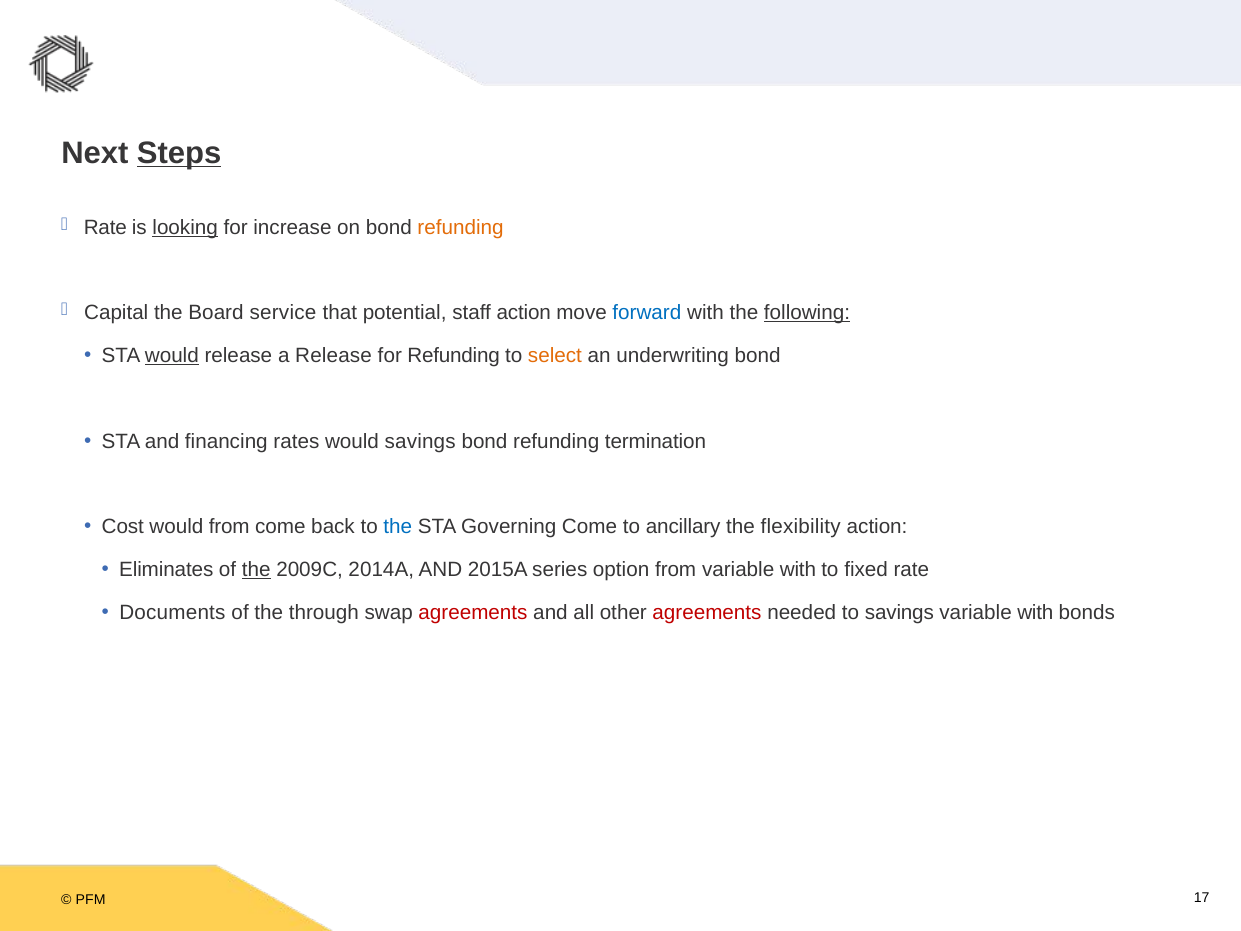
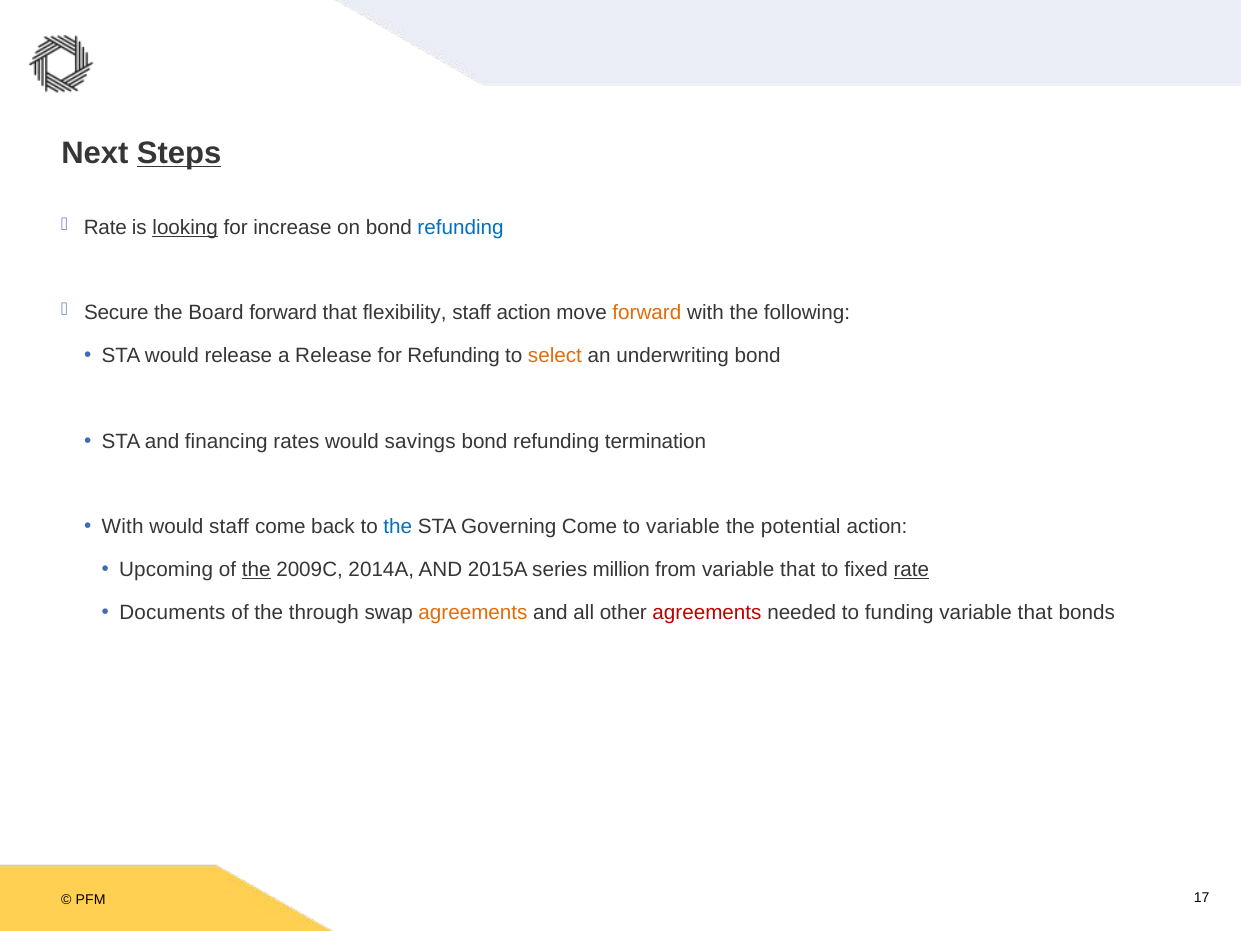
refunding colour: orange -> blue (461, 227)
Capital: Capital -> Secure (116, 313)
Board service: service -> forward (283, 313)
potential: potential -> flexibility (405, 313)
forward colour: blue -> orange (647, 313)
following underline: present -> none (807, 313)
would underline: present -> none (172, 356)
Cost: Cost -> With (123, 527)
would from: from -> staff (229, 527)
to ancillary: ancillary -> variable (683, 527)
flexibility: flexibility -> potential (801, 527)
Eliminates: Eliminates -> Upcoming (166, 570)
option: option -> million (621, 570)
from variable with: with -> that (798, 570)
rate underline: none -> present (911, 570)
agreements colour: red -> orange (473, 612)
to savings: savings -> funding (899, 612)
with: with -> that (1035, 612)
